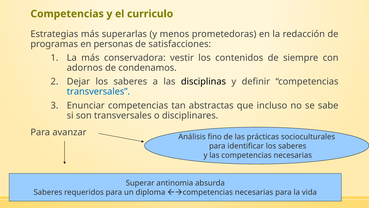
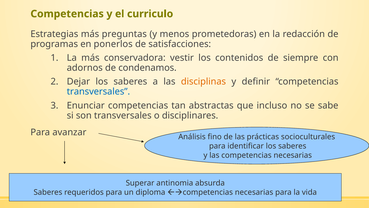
superarlas: superarlas -> preguntas (124, 34)
personas: personas -> ponerlos (113, 44)
disciplinas colour: black -> orange (203, 82)
